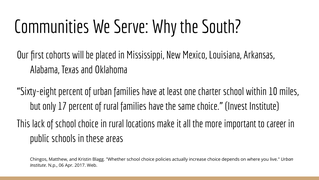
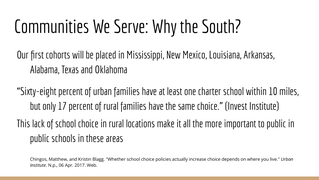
to career: career -> public (276, 123)
